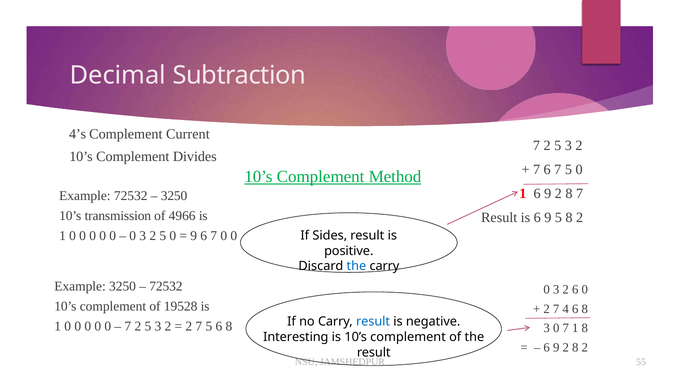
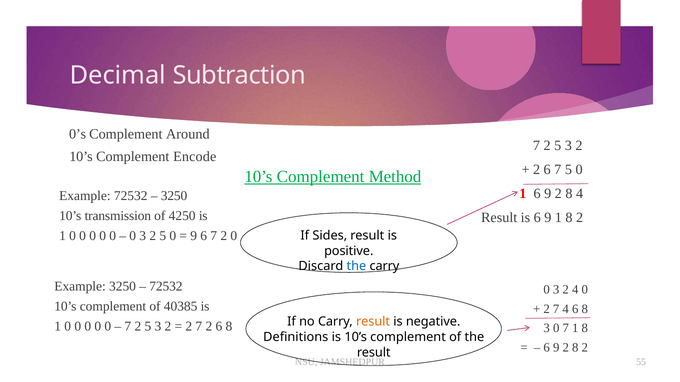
4’s: 4’s -> 0’s (78, 134)
Current: Current -> Around (188, 134)
Divides: Divides -> Encode (195, 157)
7: 7 -> 2 (537, 170)
8 7: 7 -> 4 (580, 194)
4966: 4966 -> 4250 (182, 216)
9 5: 5 -> 1 (558, 218)
6 7 0: 0 -> 2 (224, 236)
2 6: 6 -> 4 (575, 290)
19528: 19528 -> 40385 (181, 307)
result colour: blue -> orange (373, 322)
2 7 5: 5 -> 2 (209, 327)
Interesting: Interesting -> Definitions (296, 337)
